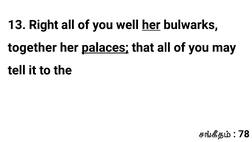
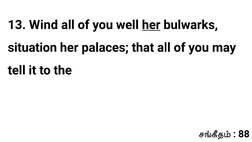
Right: Right -> Wind (43, 25)
together: together -> situation (32, 47)
palaces underline: present -> none (105, 47)
78: 78 -> 88 (244, 134)
